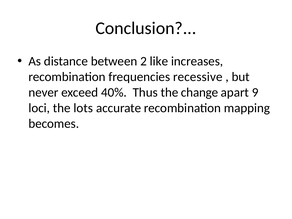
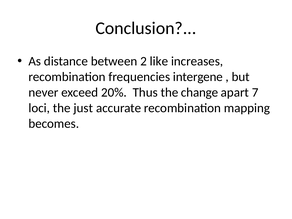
recessive: recessive -> intergene (198, 77)
40%: 40% -> 20% (114, 92)
9: 9 -> 7 (255, 92)
lots: lots -> just (83, 108)
